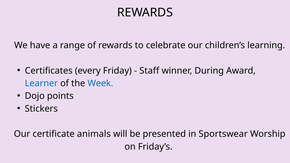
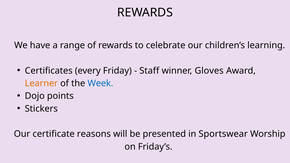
During: During -> Gloves (209, 71)
Learner colour: blue -> orange (41, 83)
animals: animals -> reasons (94, 134)
